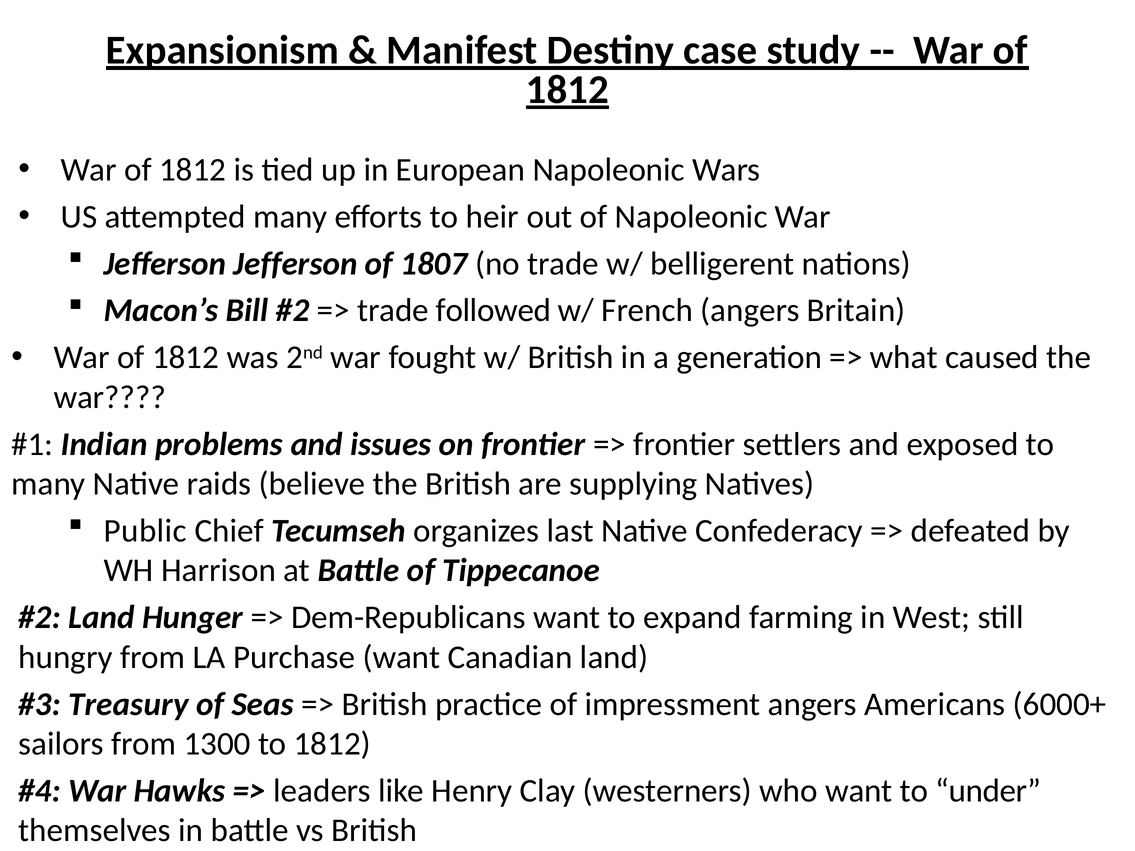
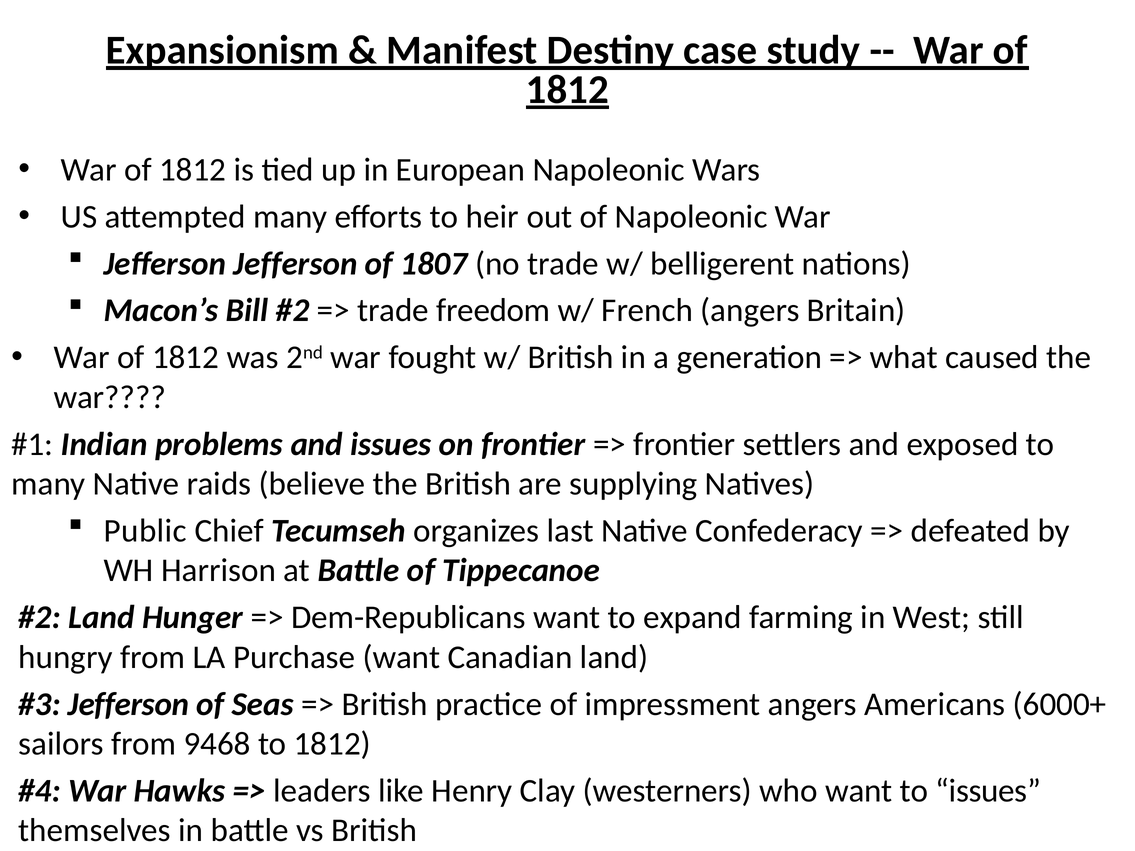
followed: followed -> freedom (493, 311)
Treasury: Treasury -> Jefferson (129, 704)
1300: 1300 -> 9468 (217, 744)
to under: under -> issues (988, 791)
